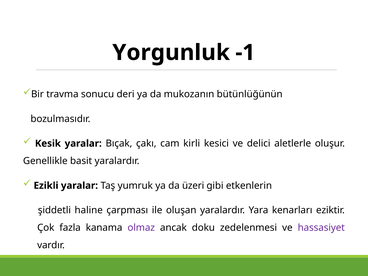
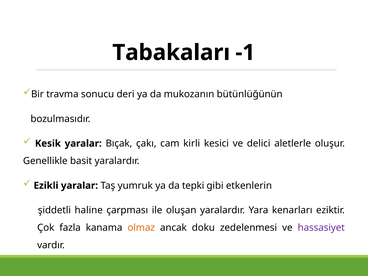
Yorgunluk: Yorgunluk -> Tabakaları (171, 53)
üzeri: üzeri -> tepki (193, 186)
olmaz colour: purple -> orange (141, 228)
